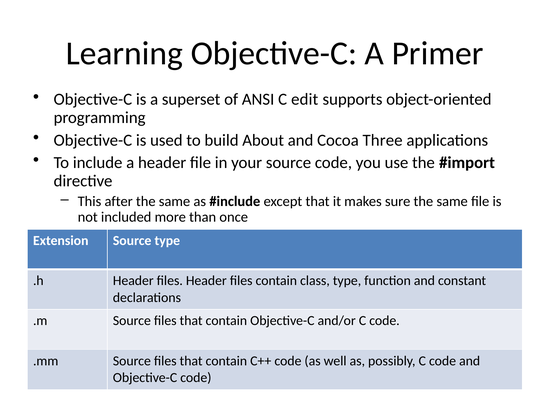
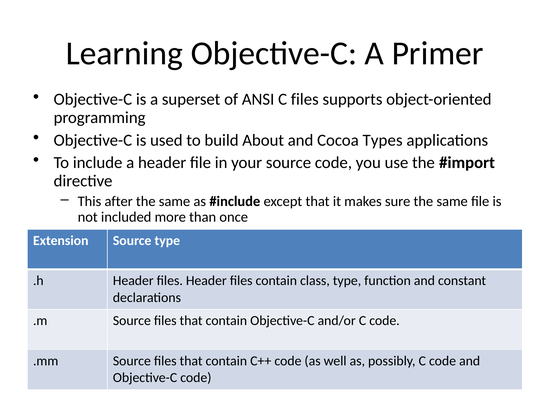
C edit: edit -> files (305, 99)
Three: Three -> Types (383, 140)
